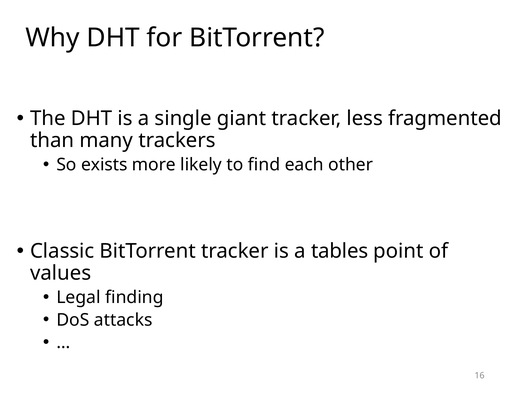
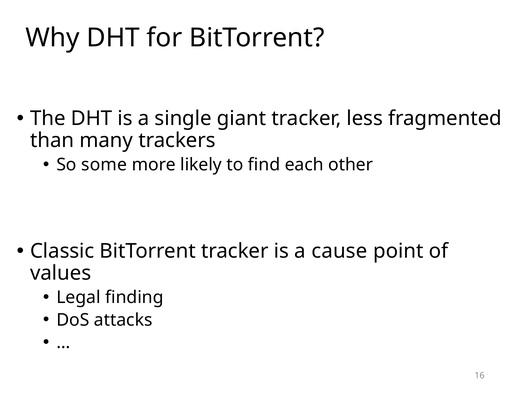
exists: exists -> some (104, 165)
tables: tables -> cause (339, 251)
